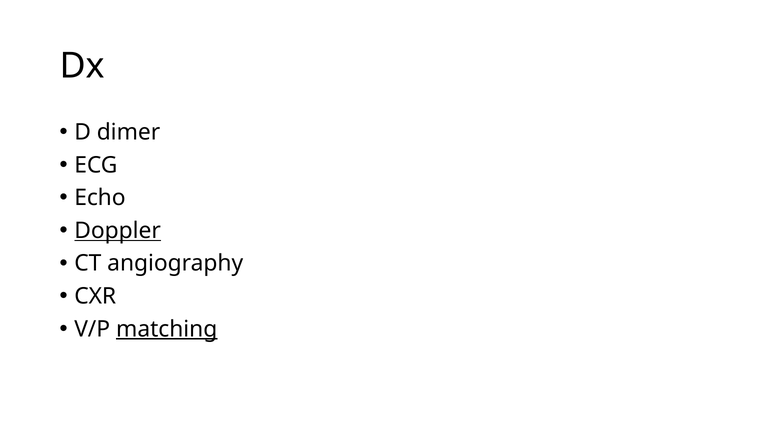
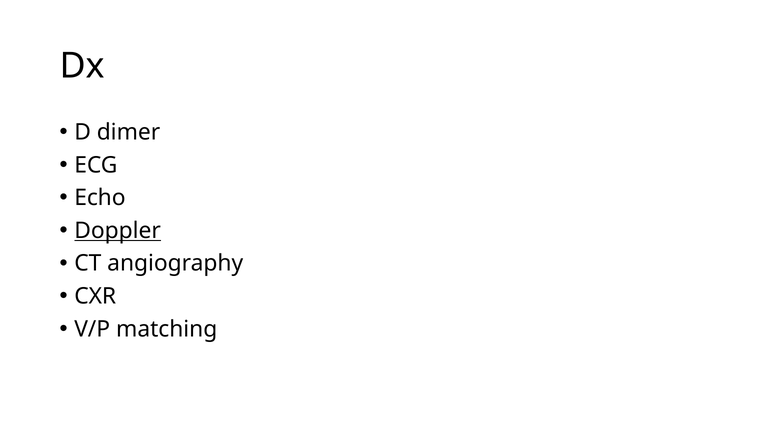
matching underline: present -> none (167, 329)
